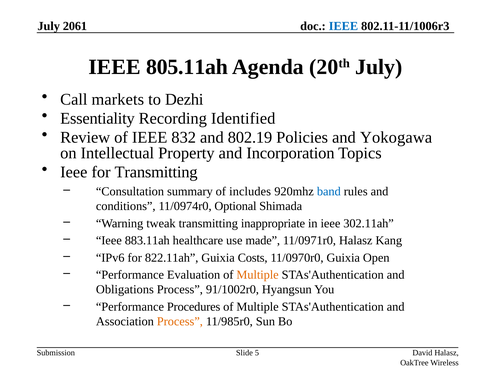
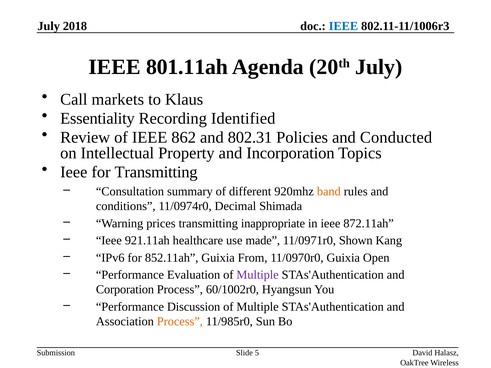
2061: 2061 -> 2018 (75, 26)
805.11ah: 805.11ah -> 801.11ah (187, 67)
Dezhi: Dezhi -> Klaus (184, 100)
832: 832 -> 862 (184, 138)
802.19: 802.19 -> 802.31 (250, 138)
Yokogawa: Yokogawa -> Conducted (396, 138)
includes: includes -> different (250, 192)
band colour: blue -> orange (329, 192)
Optional: Optional -> Decimal (235, 206)
tweak: tweak -> prices (161, 223)
302.11ah: 302.11ah -> 872.11ah (369, 223)
883.11ah: 883.11ah -> 921.11ah (147, 241)
11/0971r0 Halasz: Halasz -> Shown (356, 241)
822.11ah: 822.11ah -> 852.11ah (172, 258)
Costs: Costs -> From (253, 258)
Multiple colour: orange -> purple (258, 275)
Obligations: Obligations -> Corporation (125, 290)
91/1002r0: 91/1002r0 -> 60/1002r0 (232, 290)
Procedures: Procedures -> Discussion (194, 307)
